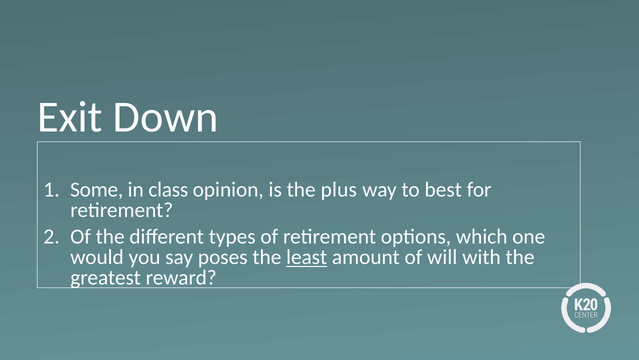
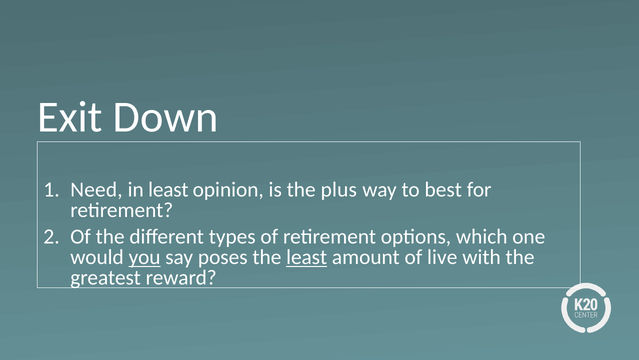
Some: Some -> Need (96, 189)
in class: class -> least (168, 189)
you underline: none -> present (145, 257)
will: will -> live (442, 257)
